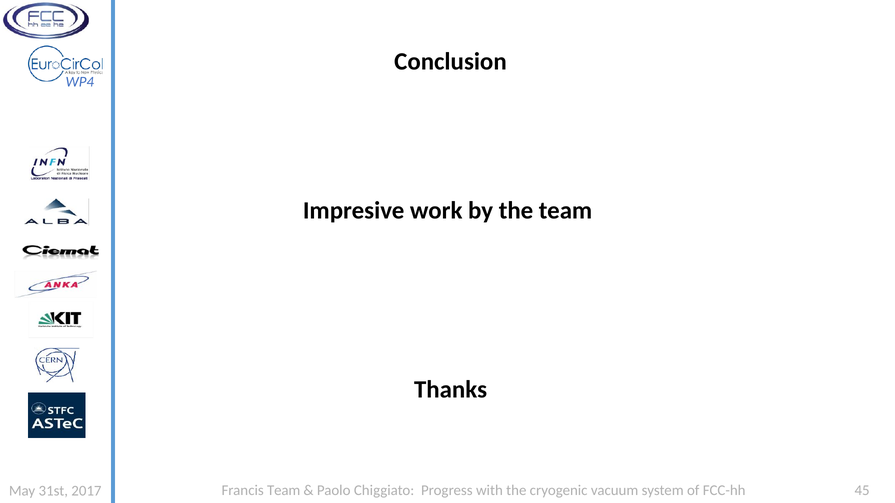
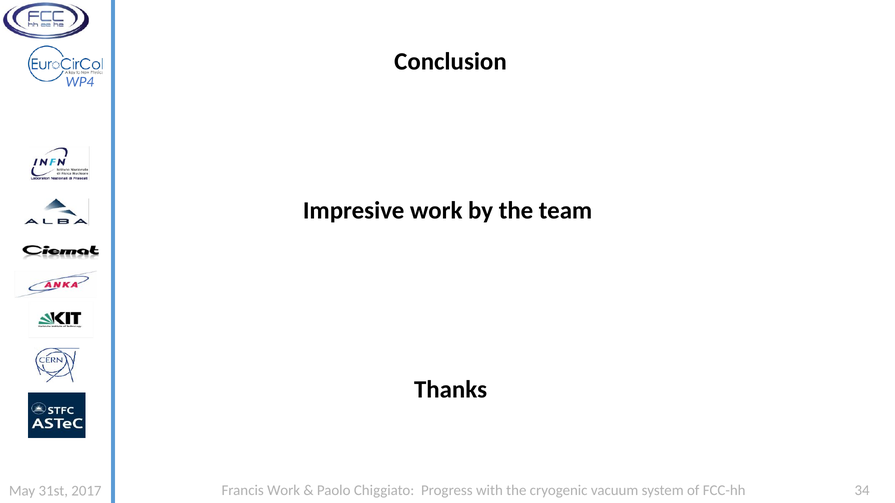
Francis Team: Team -> Work (284, 491)
45: 45 -> 34 (862, 491)
